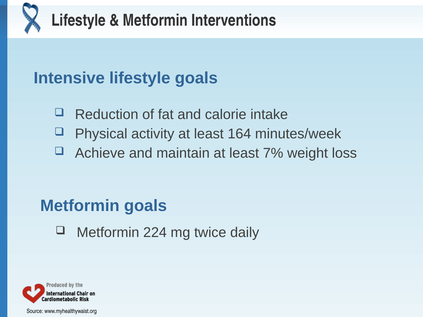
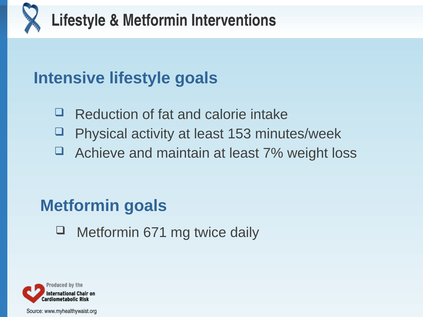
164: 164 -> 153 (239, 134)
224: 224 -> 671 (155, 233)
